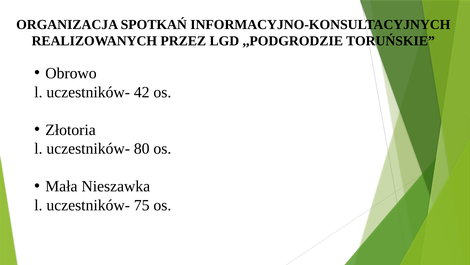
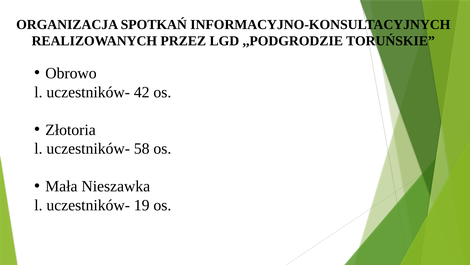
80: 80 -> 58 (142, 148)
75: 75 -> 19 (142, 205)
